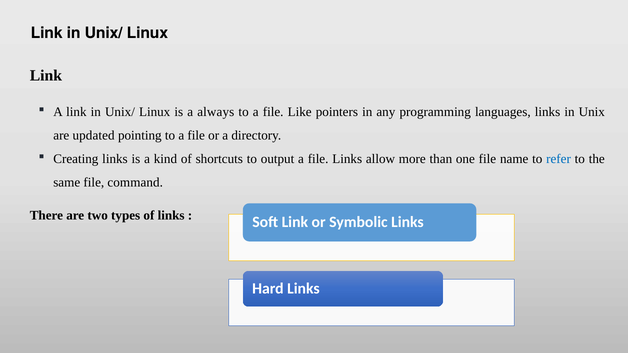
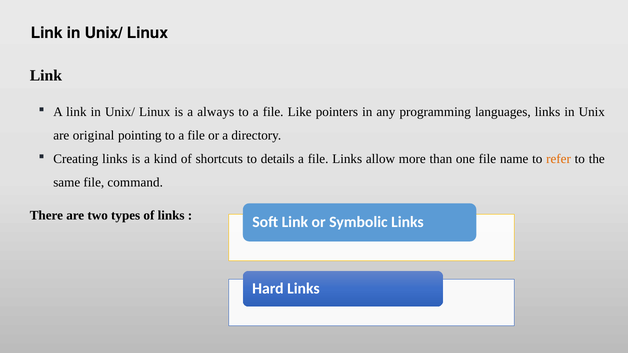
updated: updated -> original (94, 136)
output: output -> details (278, 159)
refer colour: blue -> orange (559, 159)
